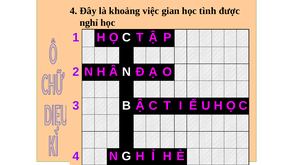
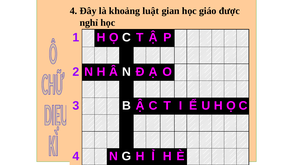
việc: việc -> luật (151, 11)
tình: tình -> giáo (208, 11)
